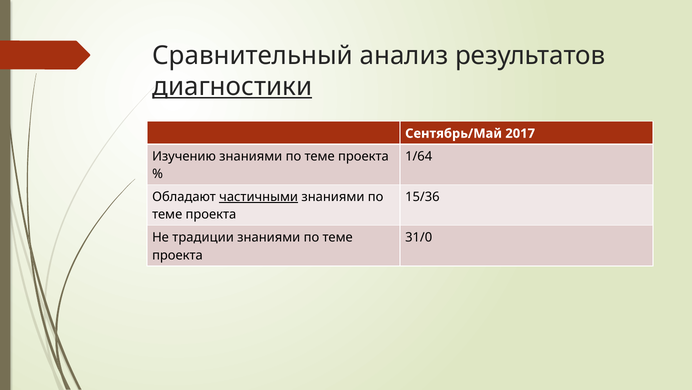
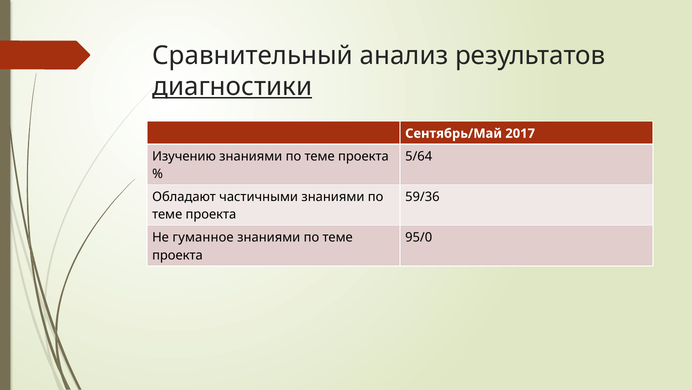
1/64: 1/64 -> 5/64 (419, 156)
частичными underline: present -> none (259, 197)
15/36: 15/36 -> 59/36 (422, 197)
традиции: традиции -> гуманное (203, 237)
31/0: 31/0 -> 95/0 (419, 237)
